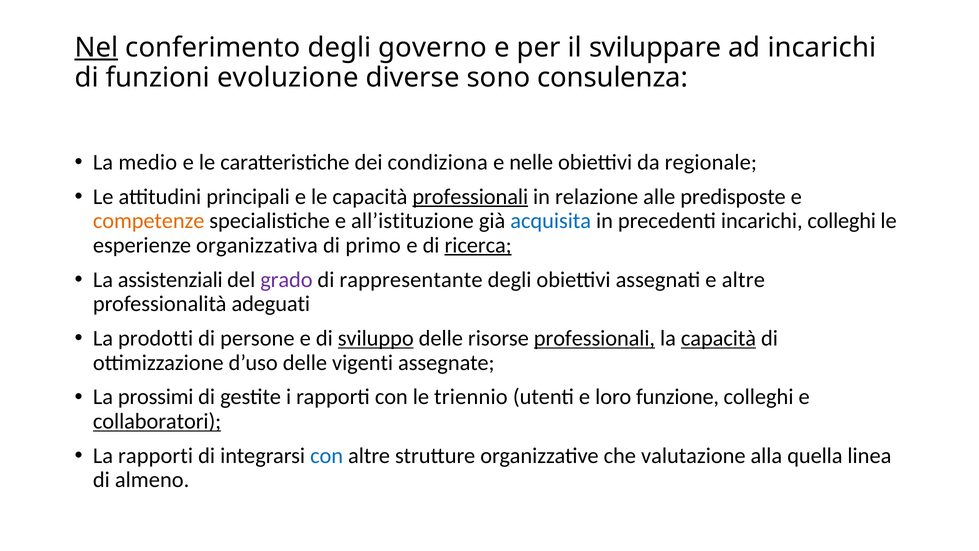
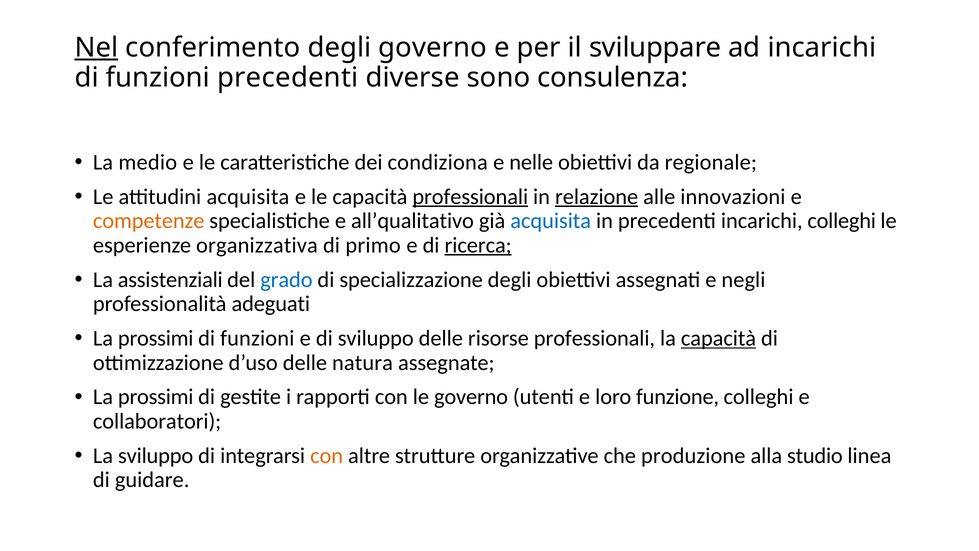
funzioni evoluzione: evoluzione -> precedenti (288, 77)
attitudini principali: principali -> acquisita (248, 197)
relazione underline: none -> present (597, 197)
predisposte: predisposte -> innovazioni (733, 197)
all’istituzione: all’istituzione -> all’qualitativo (413, 221)
grado colour: purple -> blue (286, 280)
rappresentante: rappresentante -> specializzazione (411, 280)
e altre: altre -> negli (743, 280)
prodotti: prodotti -> prossimi (156, 338)
persone: persone -> funzioni (257, 338)
sviluppo underline: present -> none (376, 338)
professionali underline: present -> none (594, 338)
vigenti: vigenti -> natura (363, 362)
le triennio: triennio -> governo (471, 397)
collaboratori underline: present -> none (157, 421)
La rapporti: rapporti -> sviluppo (156, 455)
con colour: blue -> orange (327, 455)
valutazione: valutazione -> produzione (693, 455)
quella: quella -> studio (815, 455)
almeno: almeno -> guidare (152, 480)
